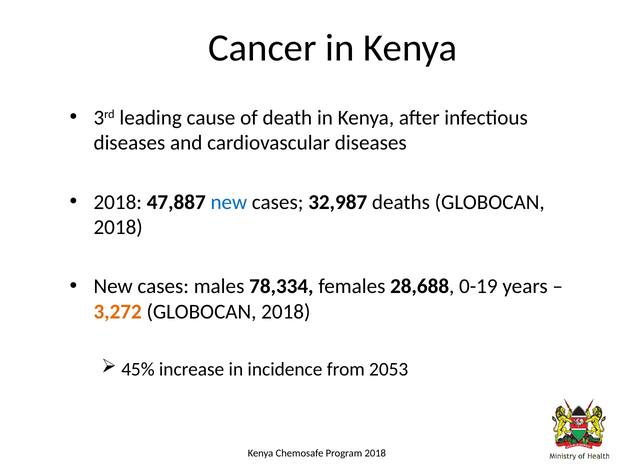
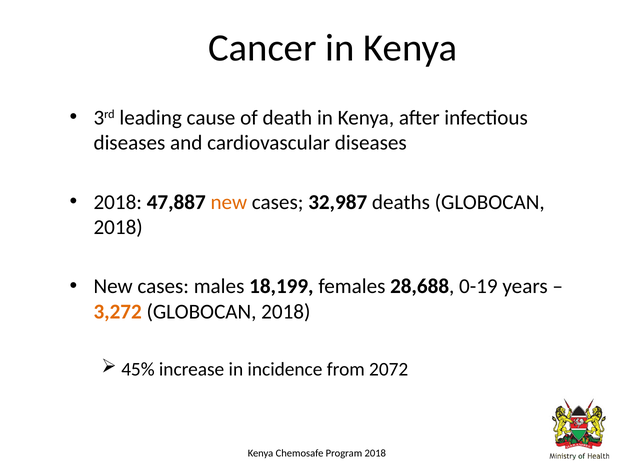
new colour: blue -> orange (229, 202)
78,334: 78,334 -> 18,199 (281, 287)
2053: 2053 -> 2072 (389, 370)
